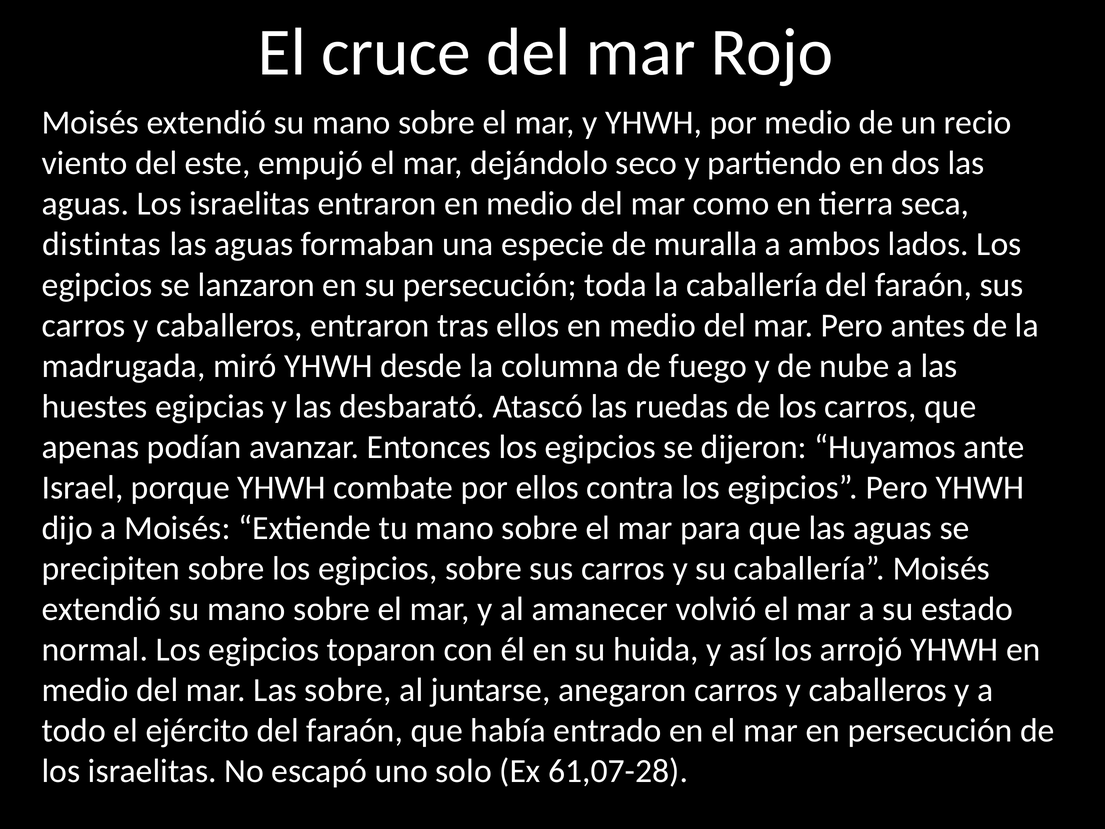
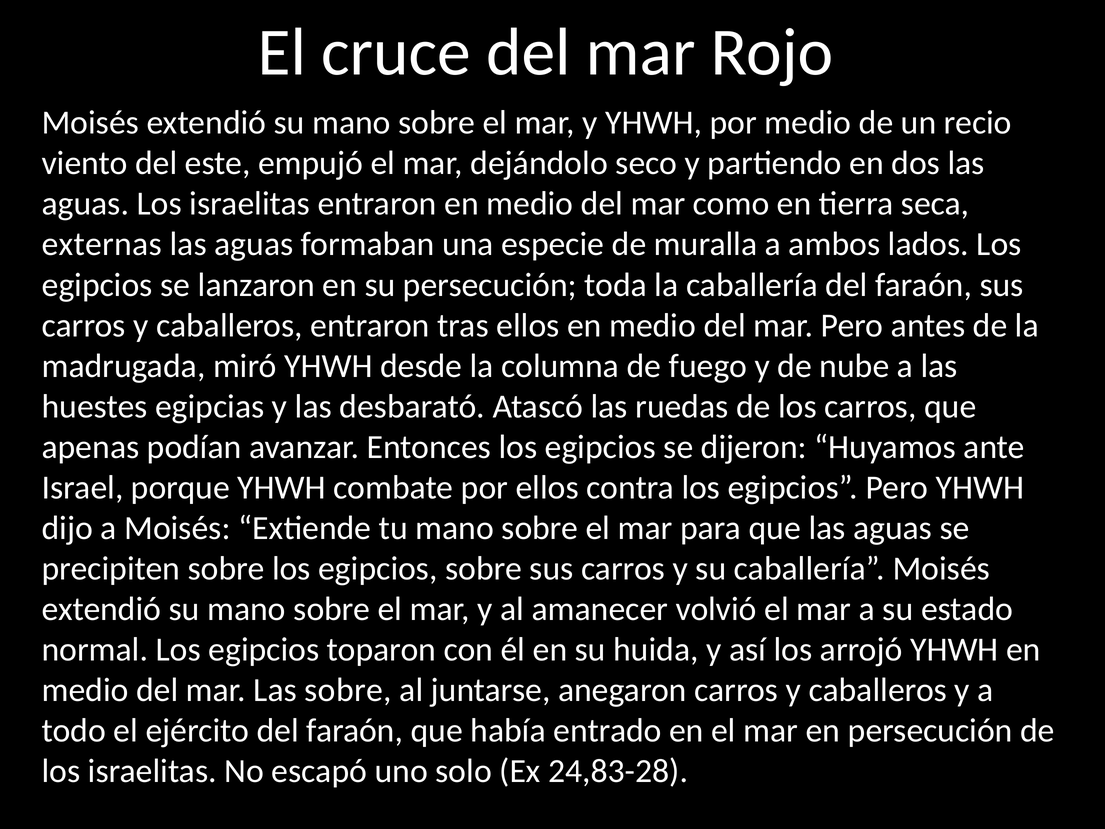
distintas: distintas -> externas (102, 244)
61,07-28: 61,07-28 -> 24,83-28 (618, 771)
